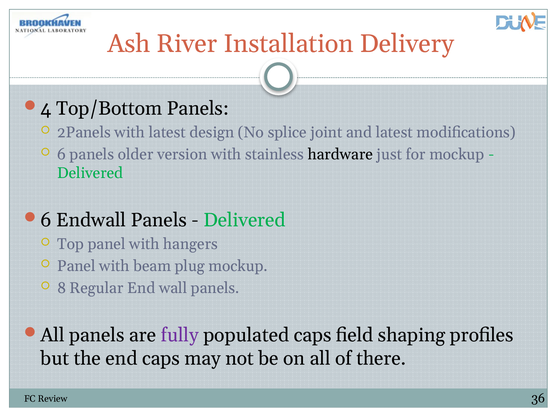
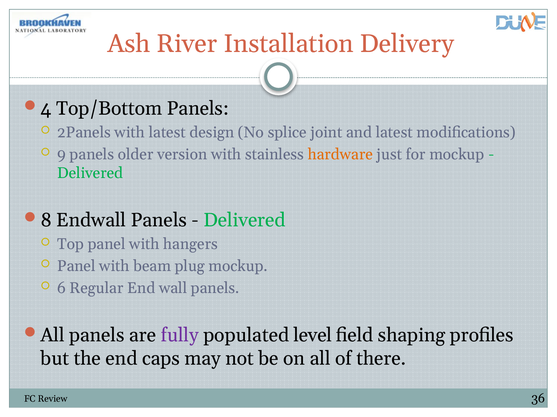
6: 6 -> 9 (62, 155)
hardware colour: black -> orange (340, 155)
6: 6 -> 8 (46, 221)
8: 8 -> 6 (62, 289)
populated caps: caps -> level (313, 336)
